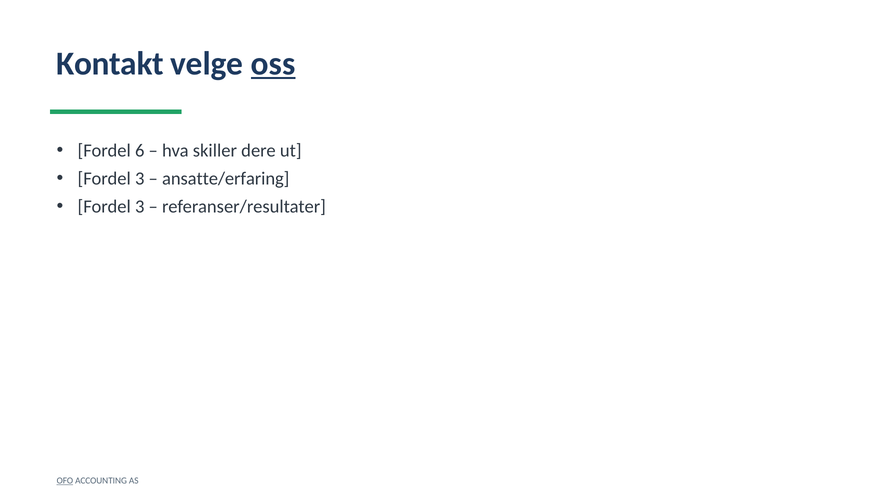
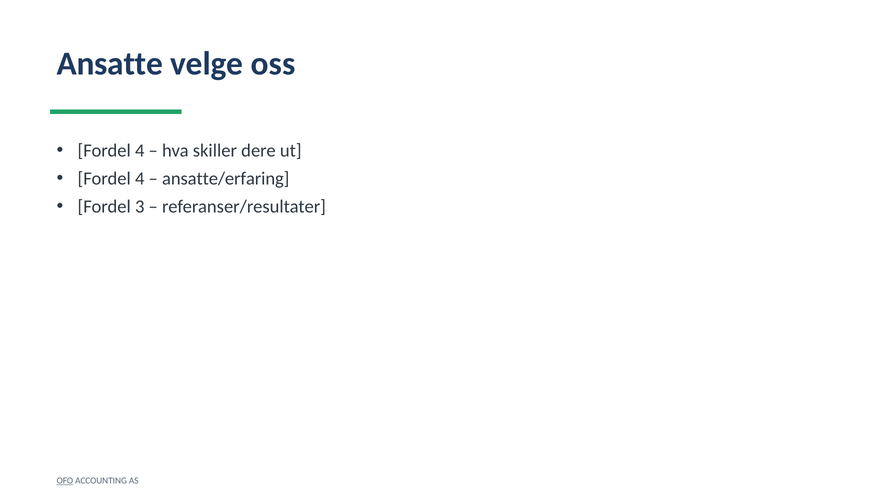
Kontakt: Kontakt -> Ansatte (110, 64)
oss underline: present -> none (273, 64)
6: 6 -> 4 (140, 151)
3: 3 -> 4 (140, 179)
